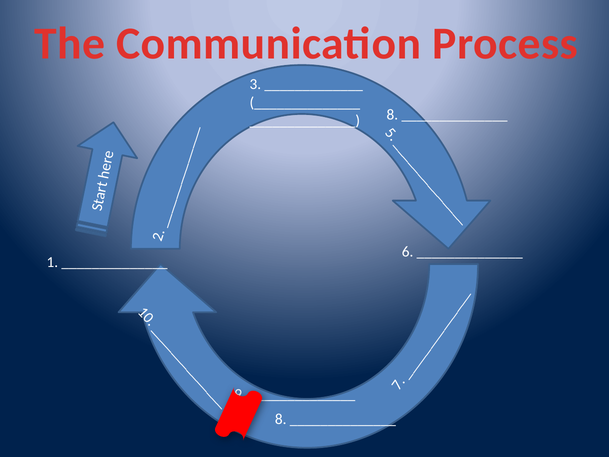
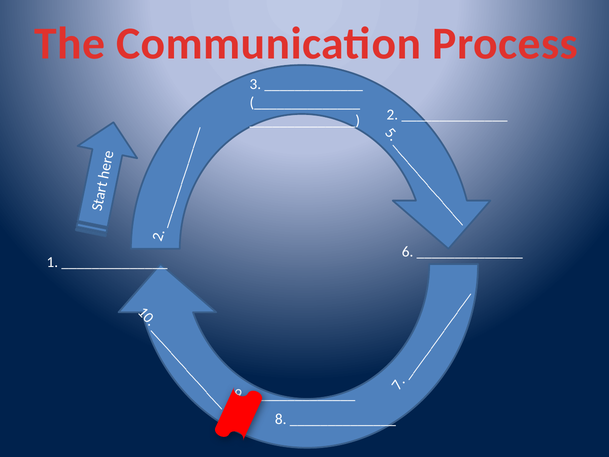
8: 8 -> 2 (392, 115)
